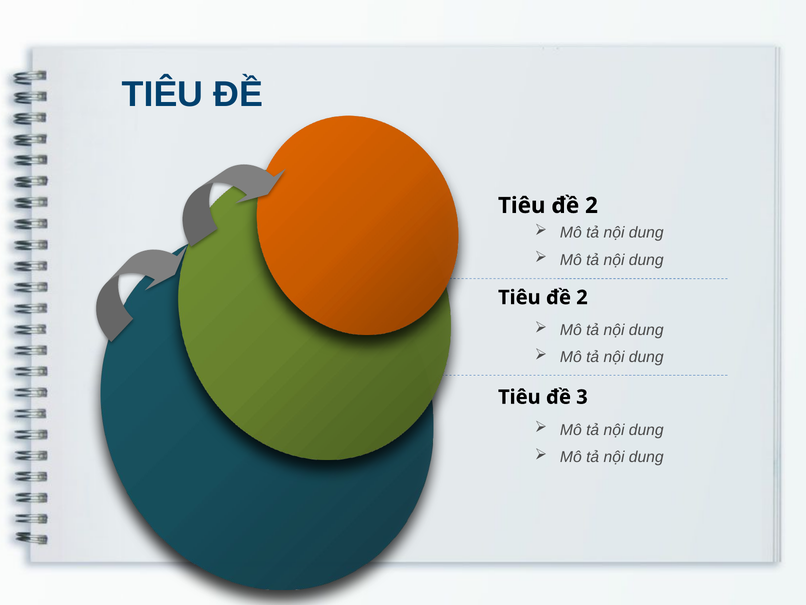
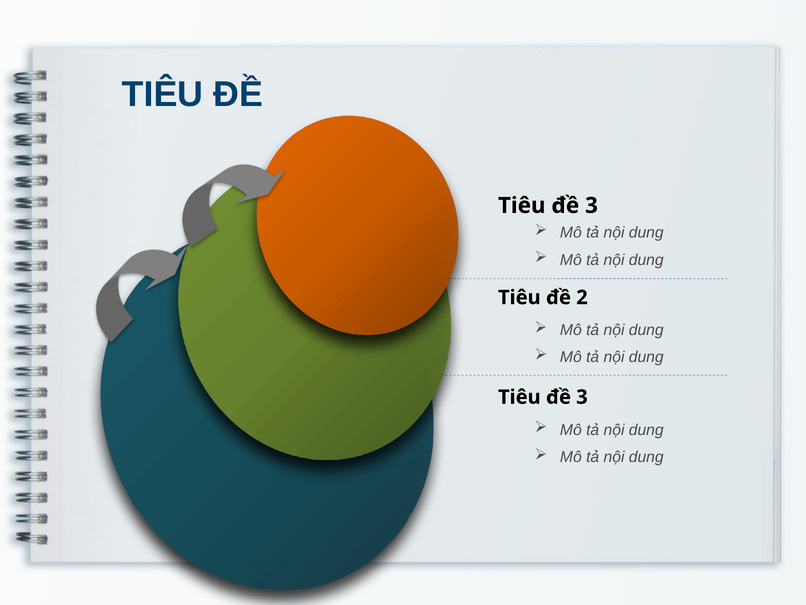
2: 2 -> 3 (591, 205)
